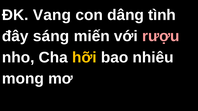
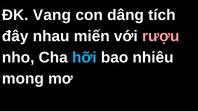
tình: tình -> tích (162, 15)
sáng: sáng -> nhau (51, 36)
hỡi colour: yellow -> light blue (84, 58)
